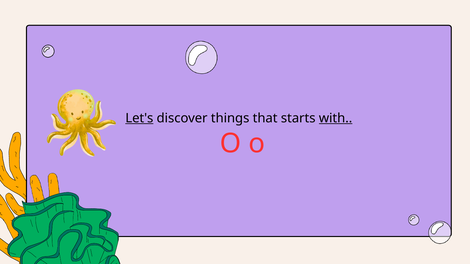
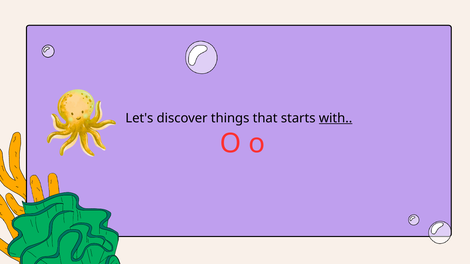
Let's underline: present -> none (139, 118)
